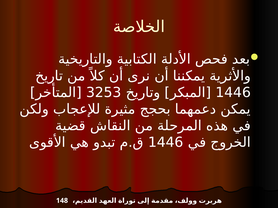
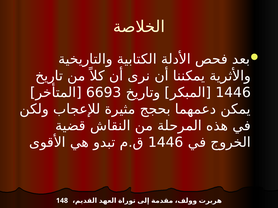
3253: 3253 -> 6693 (104, 93)
